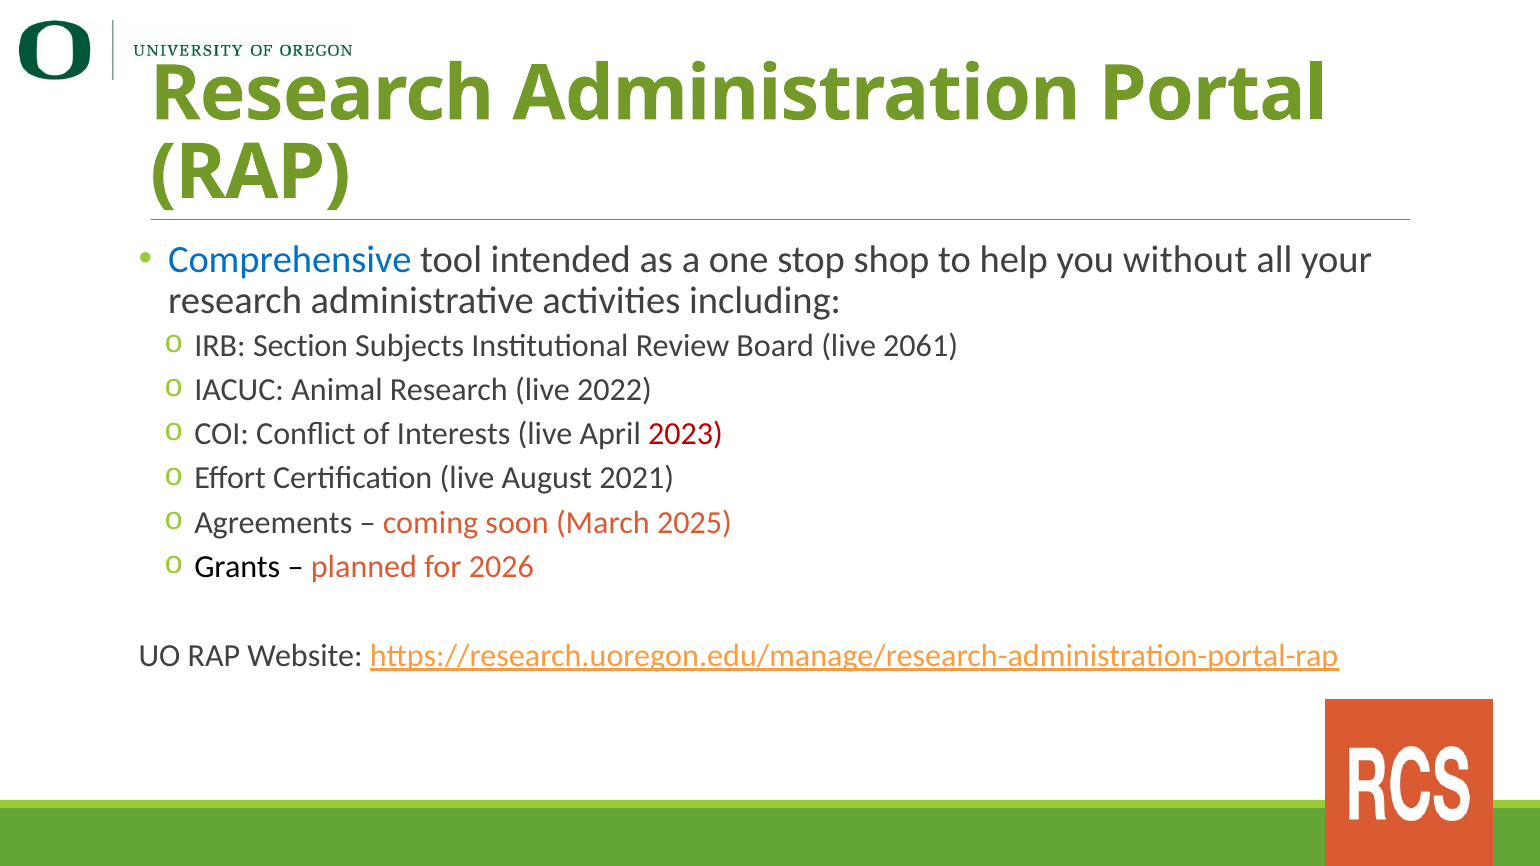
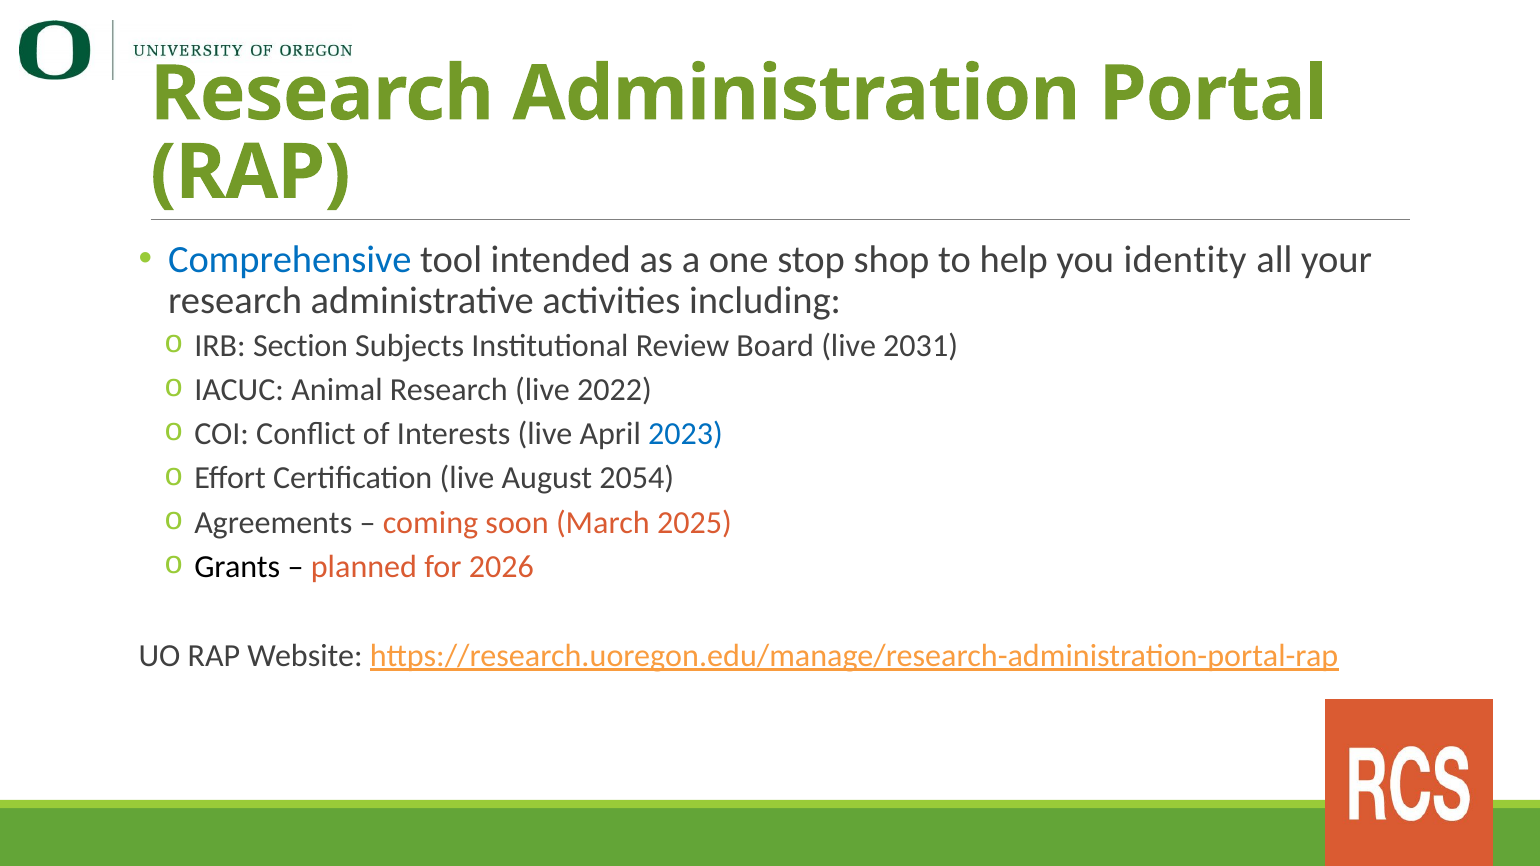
without: without -> identity (1185, 259)
2061: 2061 -> 2031 (921, 346)
2023 colour: red -> blue (686, 434)
2021: 2021 -> 2054 (637, 479)
